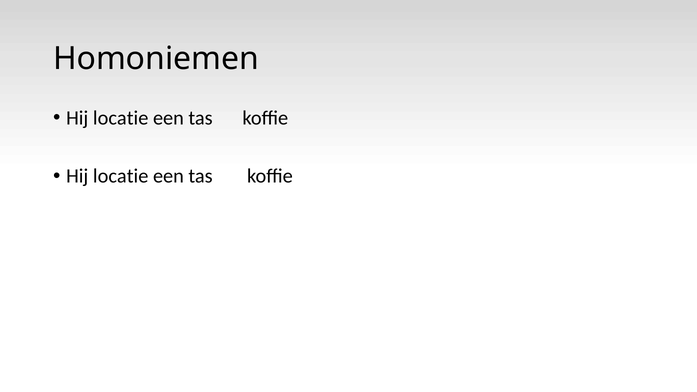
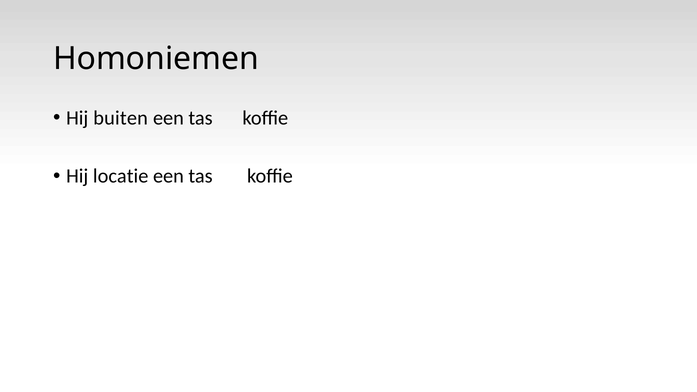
locatie: locatie -> buiten (121, 118)
